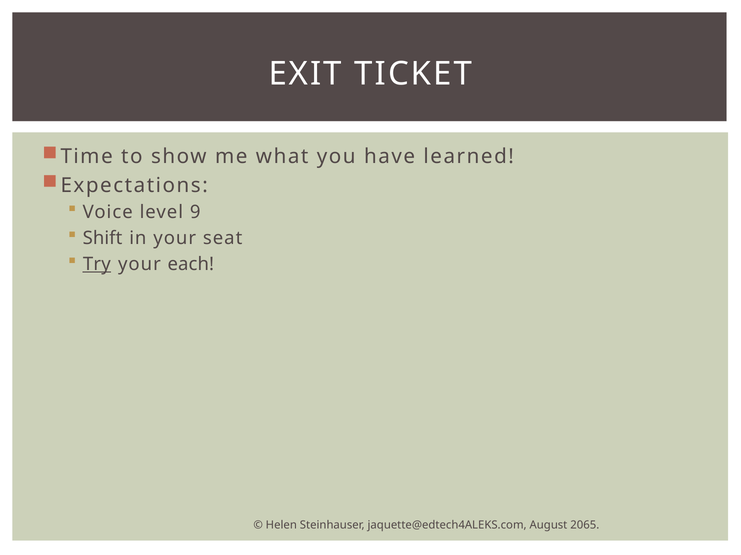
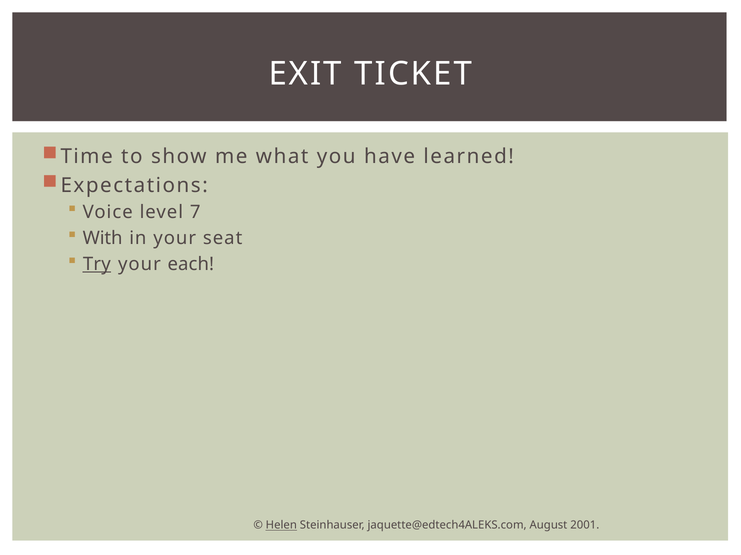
9: 9 -> 7 (195, 213)
Shift: Shift -> With (103, 239)
Helen underline: none -> present (281, 526)
2065: 2065 -> 2001 (585, 526)
